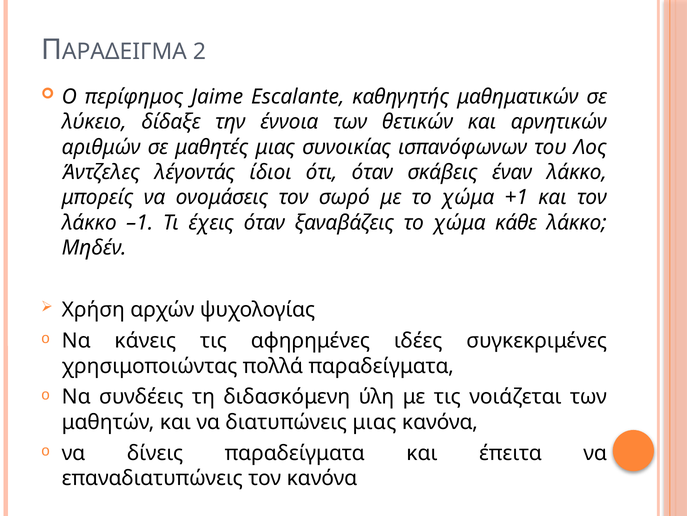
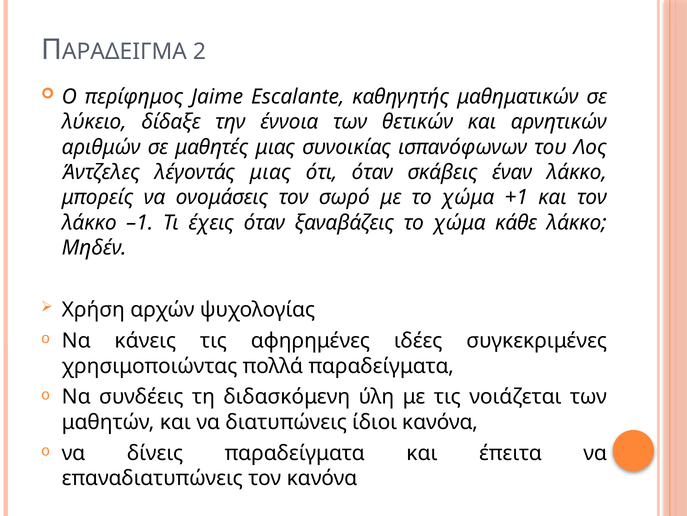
λέγοντάς ίδιοι: ίδιοι -> μιας (270, 172)
διατυπώνεις μιας: μιας -> ίδιοι (375, 422)
